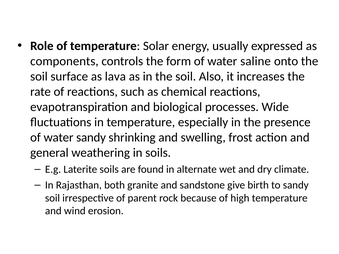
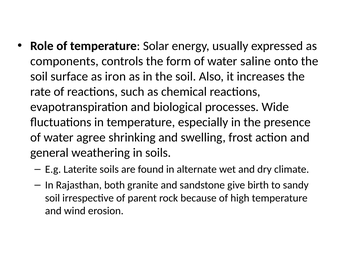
lava: lava -> iron (115, 77)
water sandy: sandy -> agree (91, 138)
